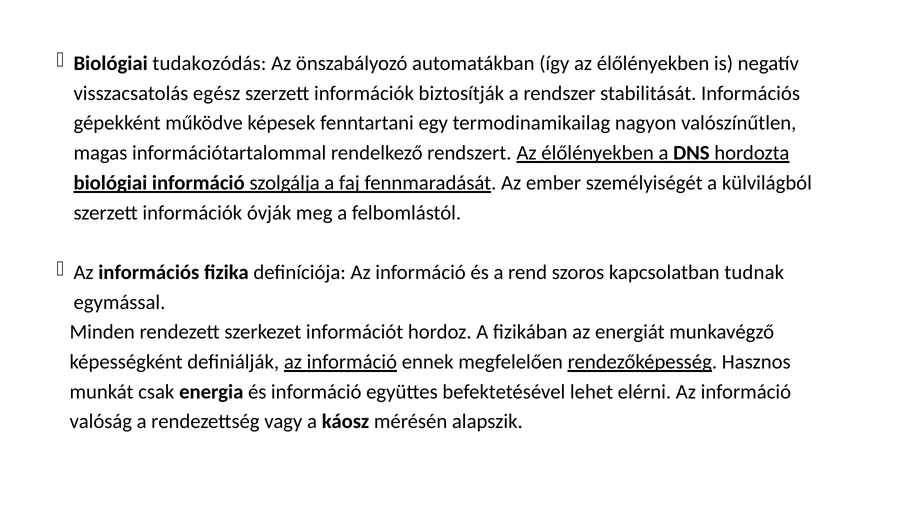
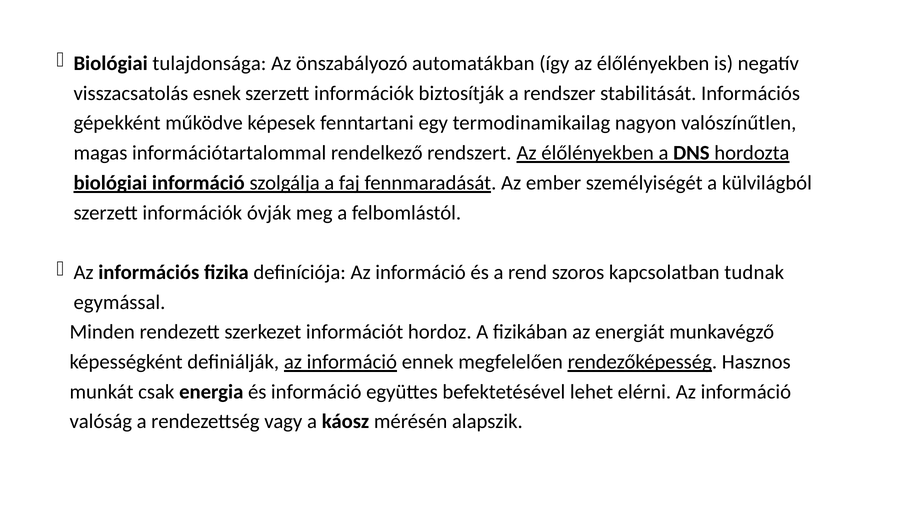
tudakozódás: tudakozódás -> tulajdonsága (209, 64)
egész: egész -> esnek (217, 93)
